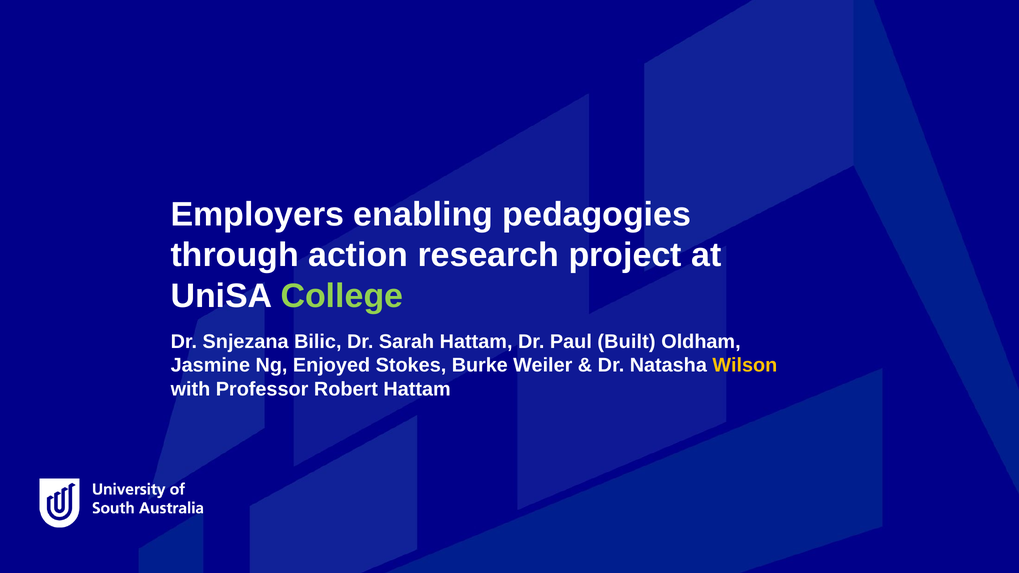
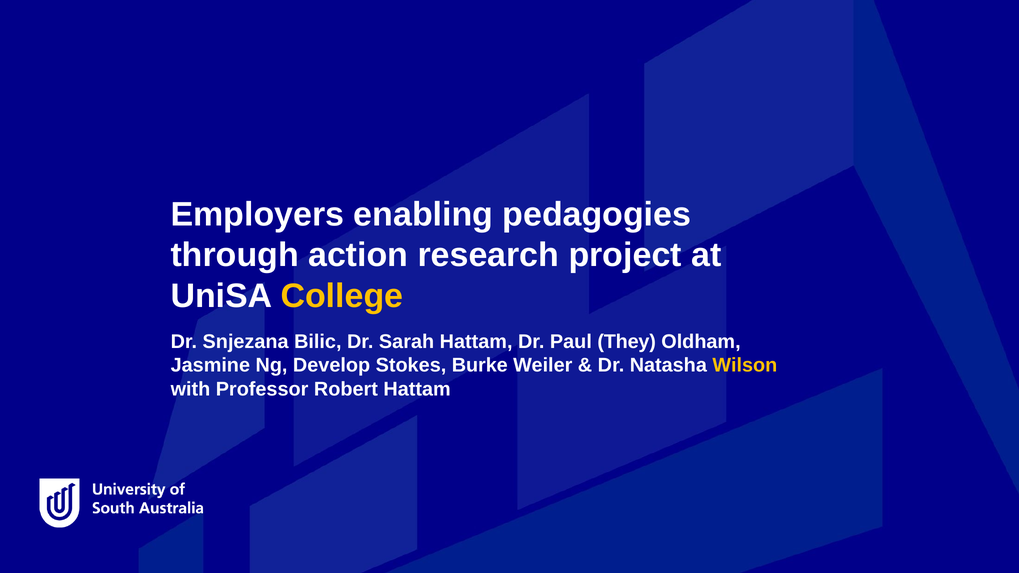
College colour: light green -> yellow (342, 296)
Built: Built -> They (627, 342)
Enjoyed: Enjoyed -> Develop (332, 366)
